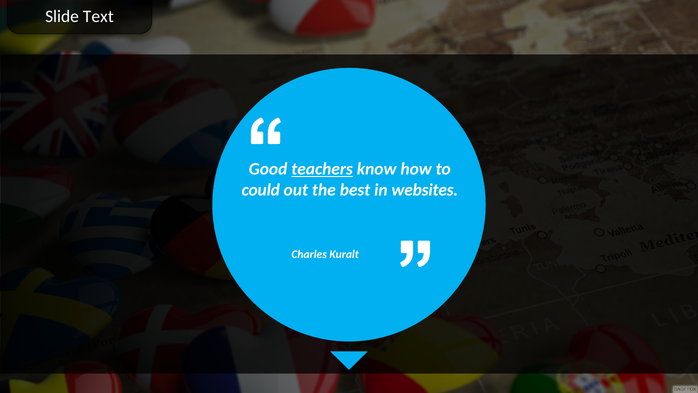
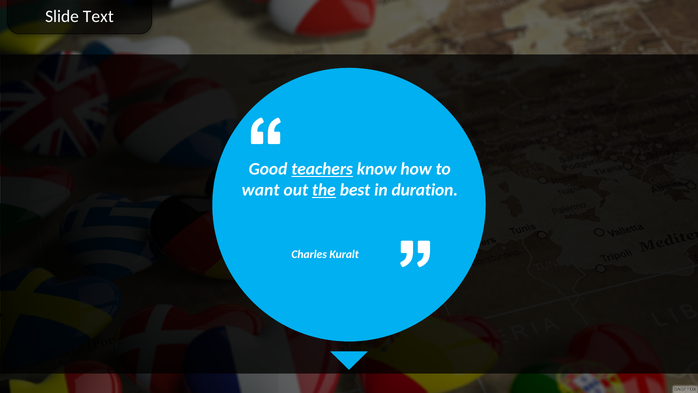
could: could -> want (261, 190)
the underline: none -> present (324, 190)
websites: websites -> duration (425, 190)
